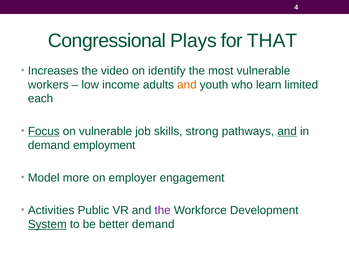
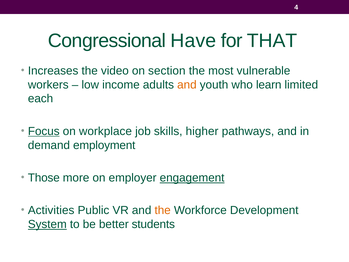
Plays: Plays -> Have (193, 41)
identify: identify -> section (167, 71)
on vulnerable: vulnerable -> workplace (105, 131)
strong: strong -> higher (202, 131)
and underline: present -> none (287, 131)
Model: Model -> Those (44, 178)
engagement underline: none -> present (192, 178)
the colour: purple -> orange (163, 210)
better demand: demand -> students (153, 224)
